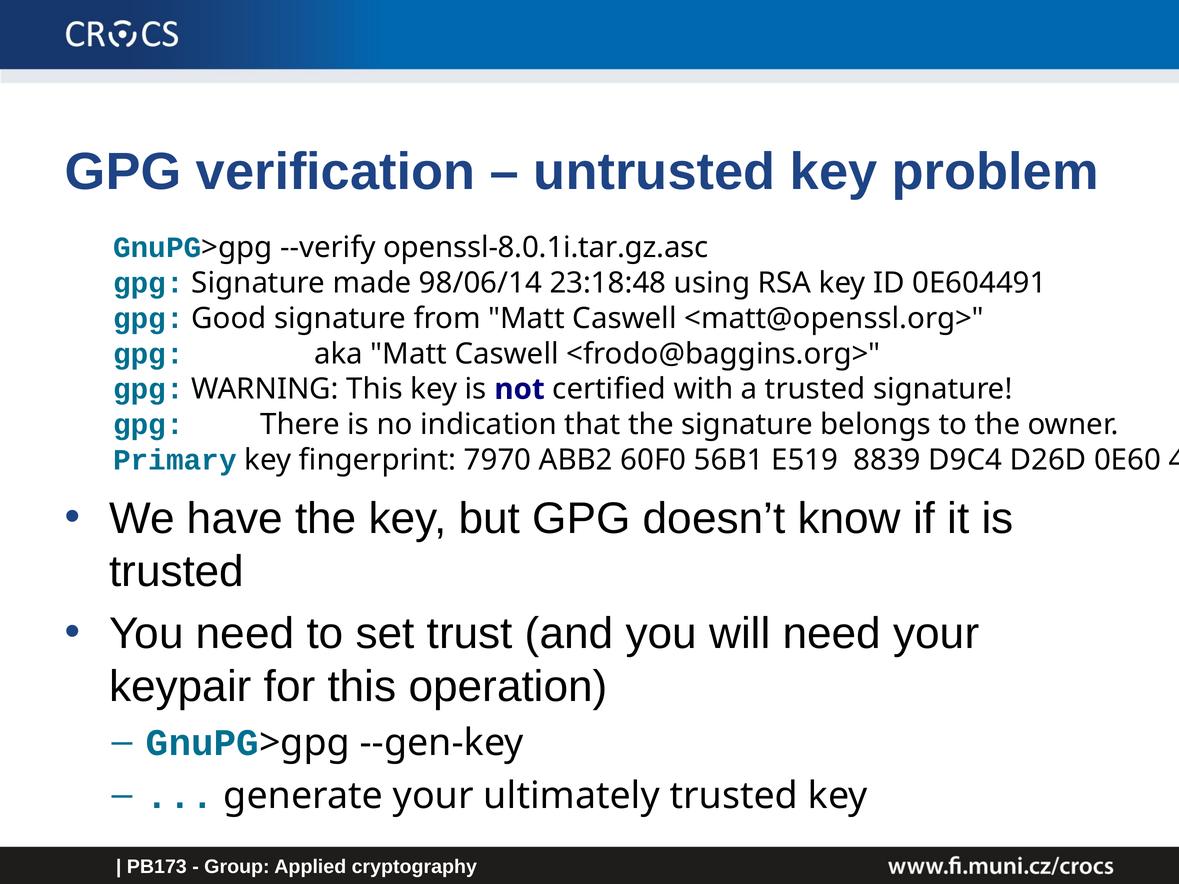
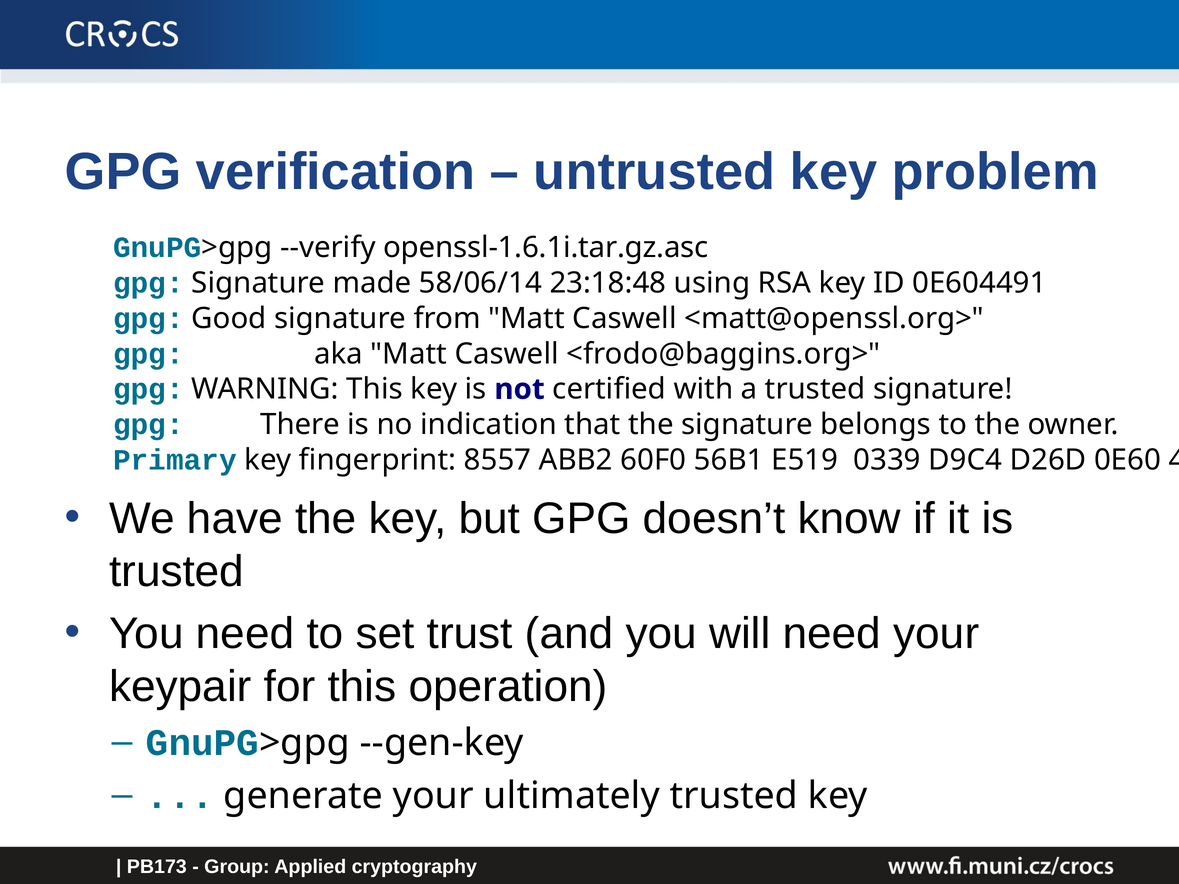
openssl-8.0.1i.tar.gz.asc: openssl-8.0.1i.tar.gz.asc -> openssl-1.6.1i.tar.gz.asc (546, 248)
98/06/14: 98/06/14 -> 58/06/14 (480, 283)
7970: 7970 -> 8557 (498, 460)
8839: 8839 -> 0339 (887, 460)
